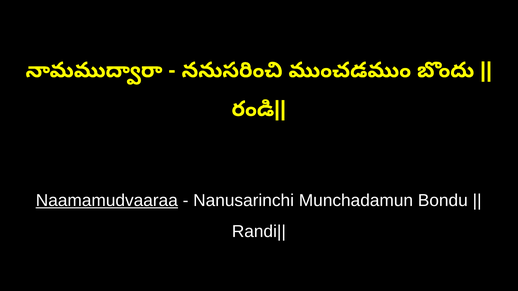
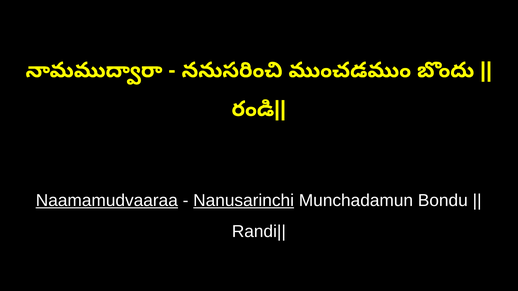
Nanusarinchi underline: none -> present (244, 201)
